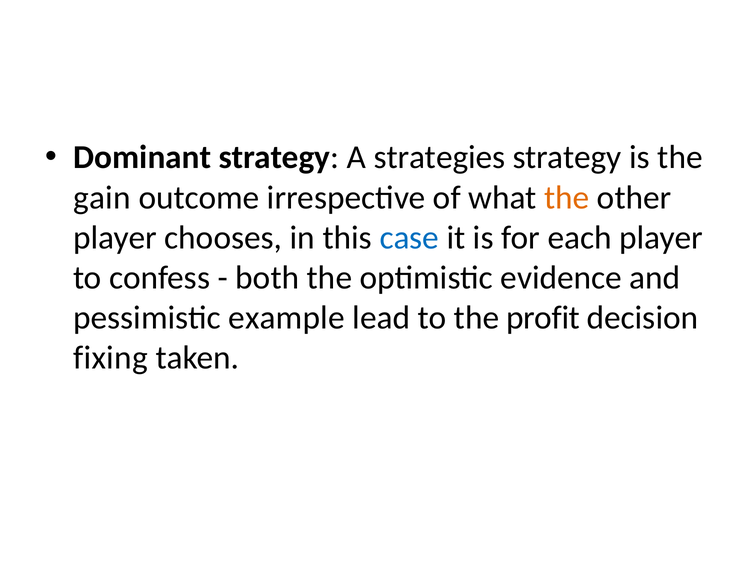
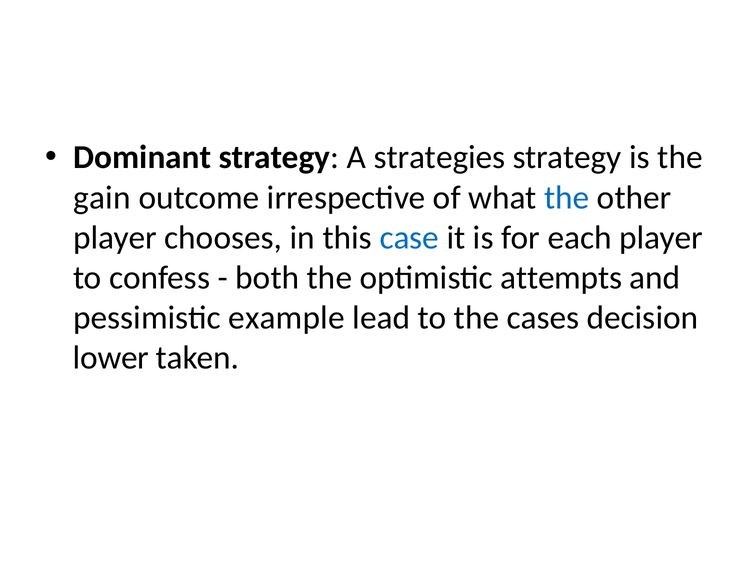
the colour: orange -> blue (567, 198)
evidence: evidence -> attempts (561, 278)
profit: profit -> cases (543, 318)
fixing: fixing -> lower (111, 358)
